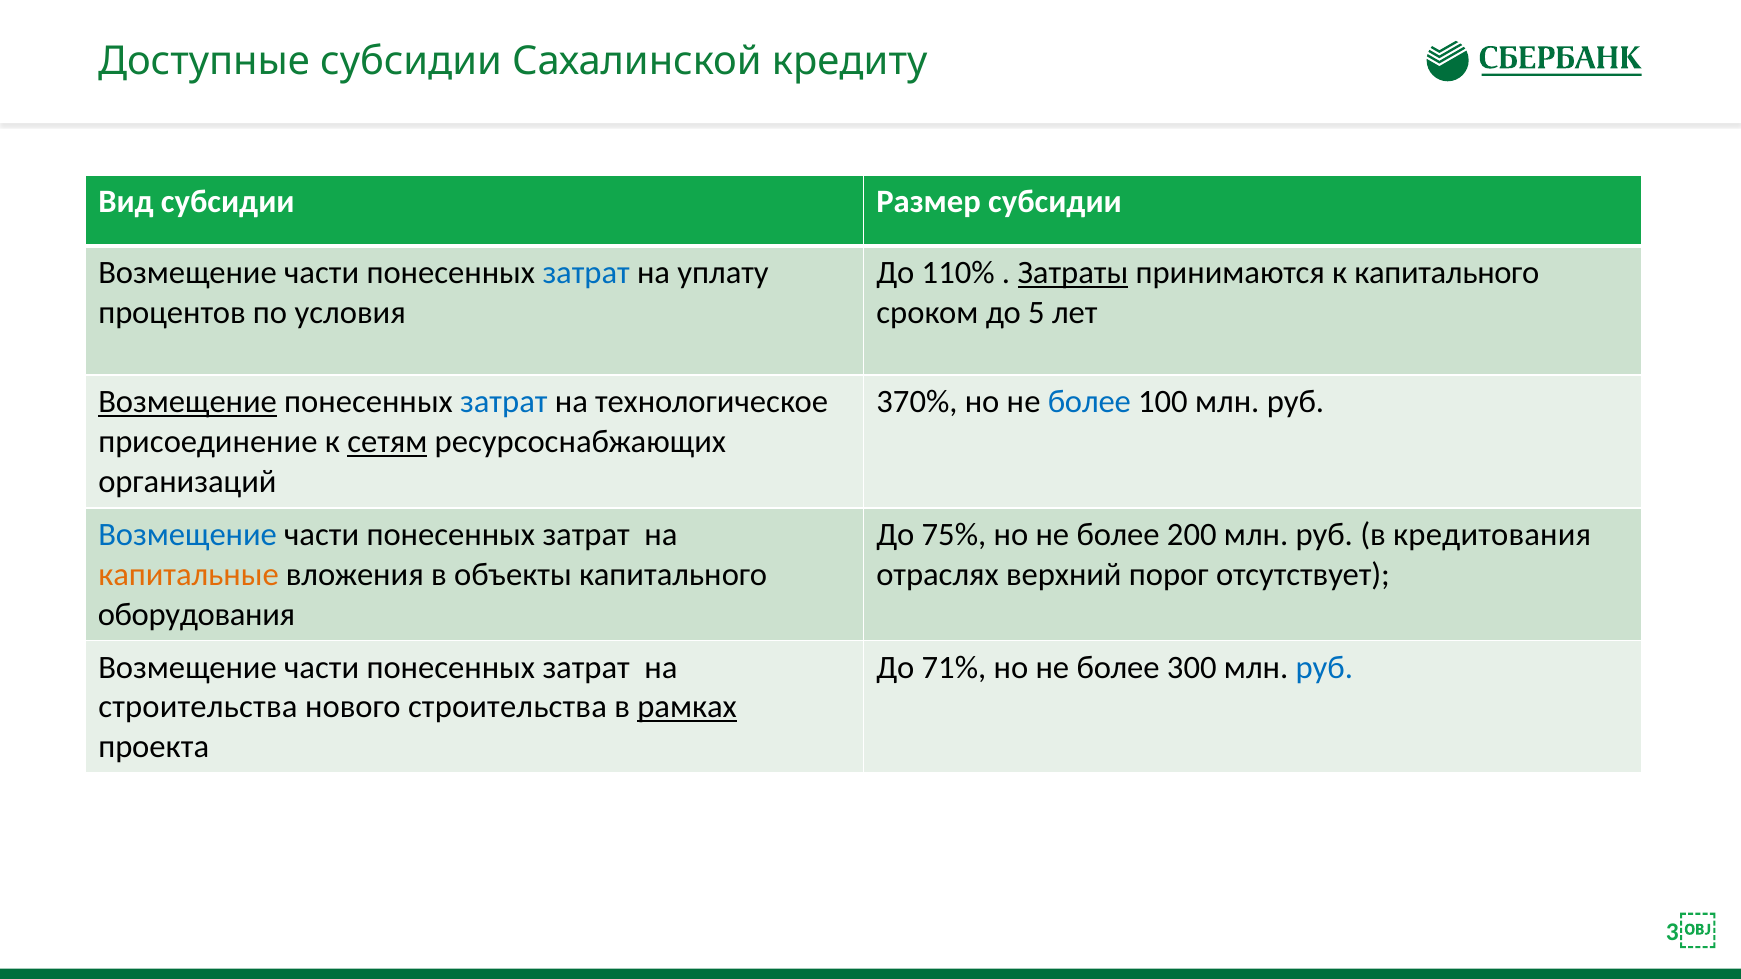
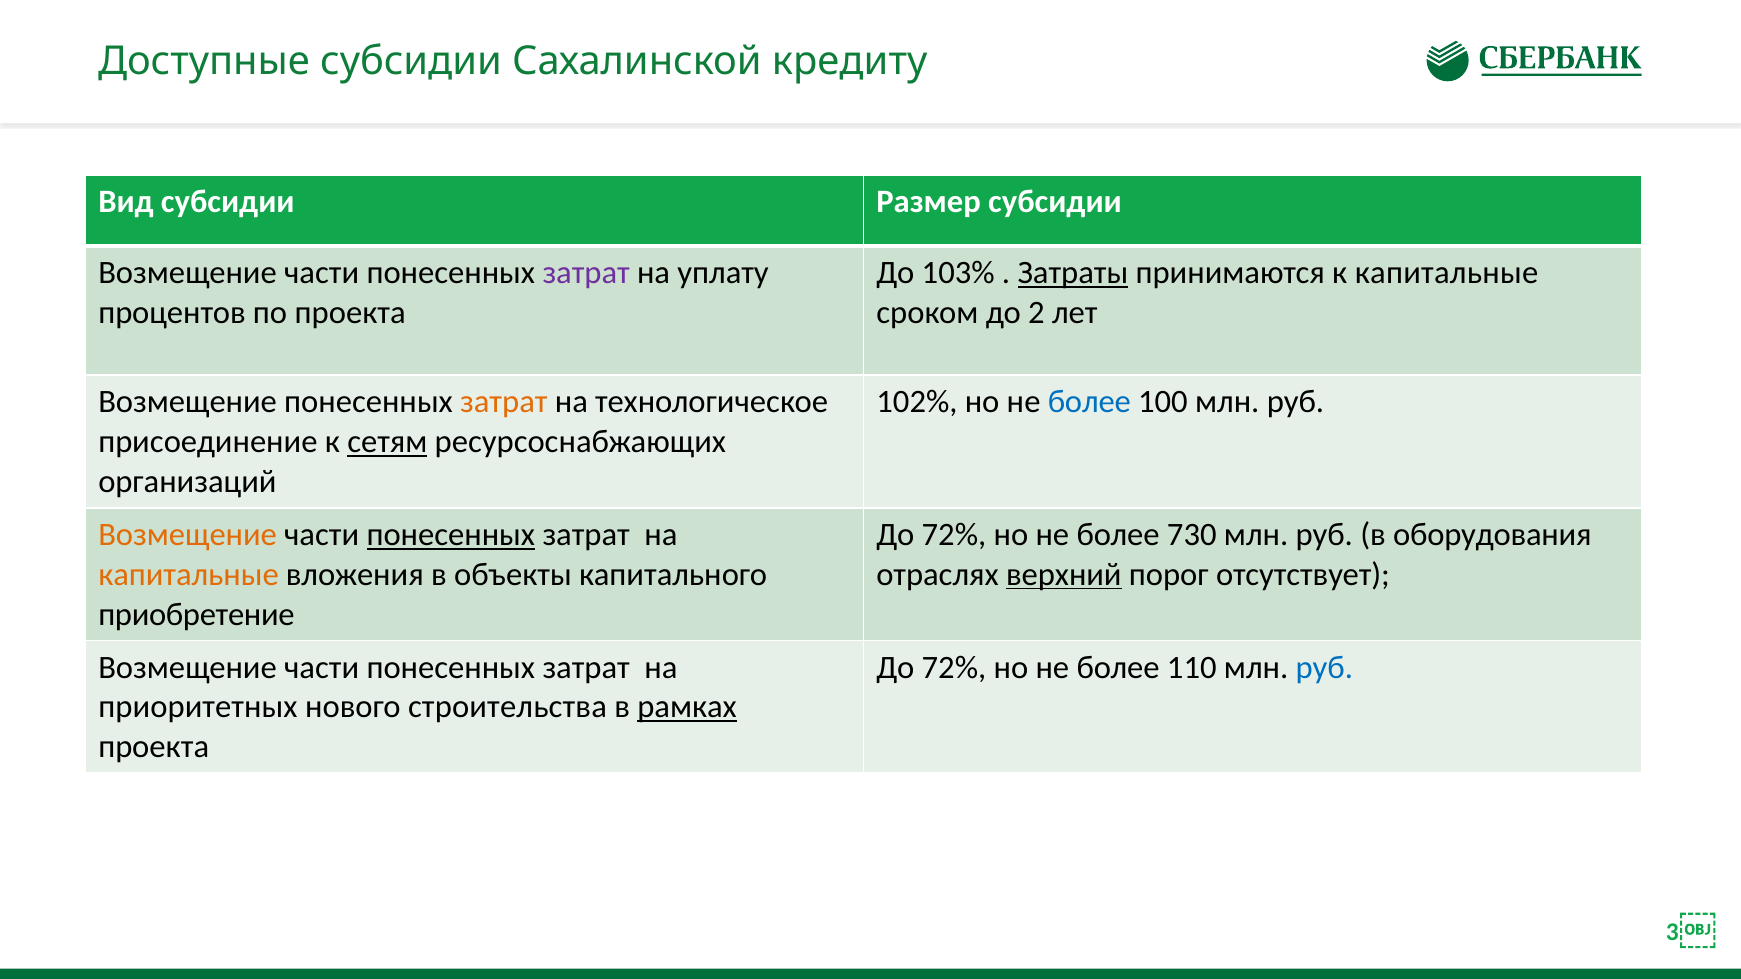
затрат colour: blue -> purple (586, 273)
110%: 110% -> 103% (958, 273)
к капитального: капитального -> капитальные (1447, 273)
по условия: условия -> проекта (350, 313)
5: 5 -> 2 (1037, 313)
Возмещение underline: present -> none (188, 402)
затрат colour: blue -> orange (504, 402)
370%: 370% -> 102% (917, 402)
Возмещение colour: blue -> orange (188, 535)
понесенных underline: none -> present (451, 535)
75%: 75% -> 72% (954, 535)
200: 200 -> 730 (1192, 535)
кредитования: кредитования -> оборудования (1492, 535)
верхний underline: none -> present (1064, 575)
оборудования: оборудования -> приобретение (196, 614)
71%: 71% -> 72% (954, 667)
300: 300 -> 110 (1192, 667)
строительства: строительства -> приоритетных (198, 707)
